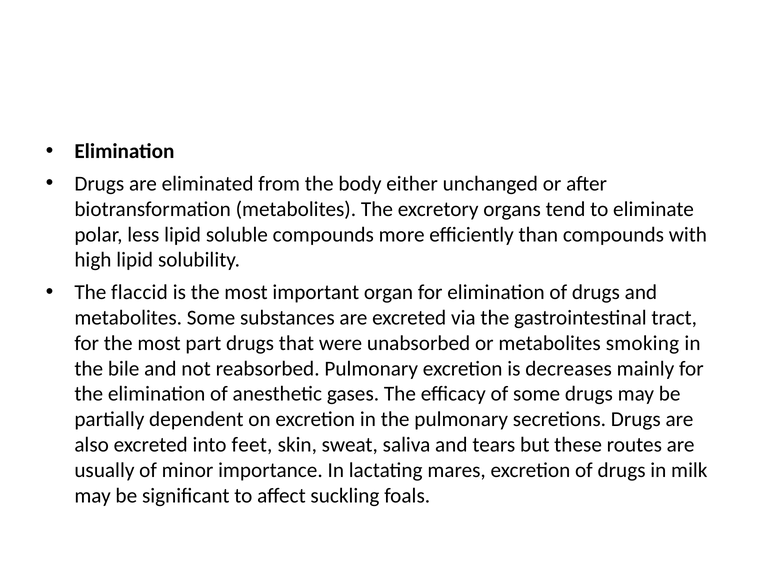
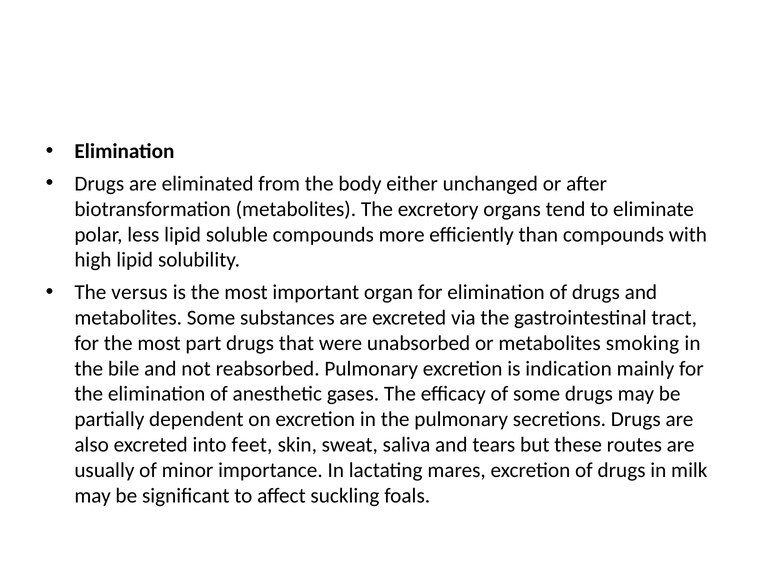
flaccid: flaccid -> versus (139, 292)
decreases: decreases -> indication (569, 369)
